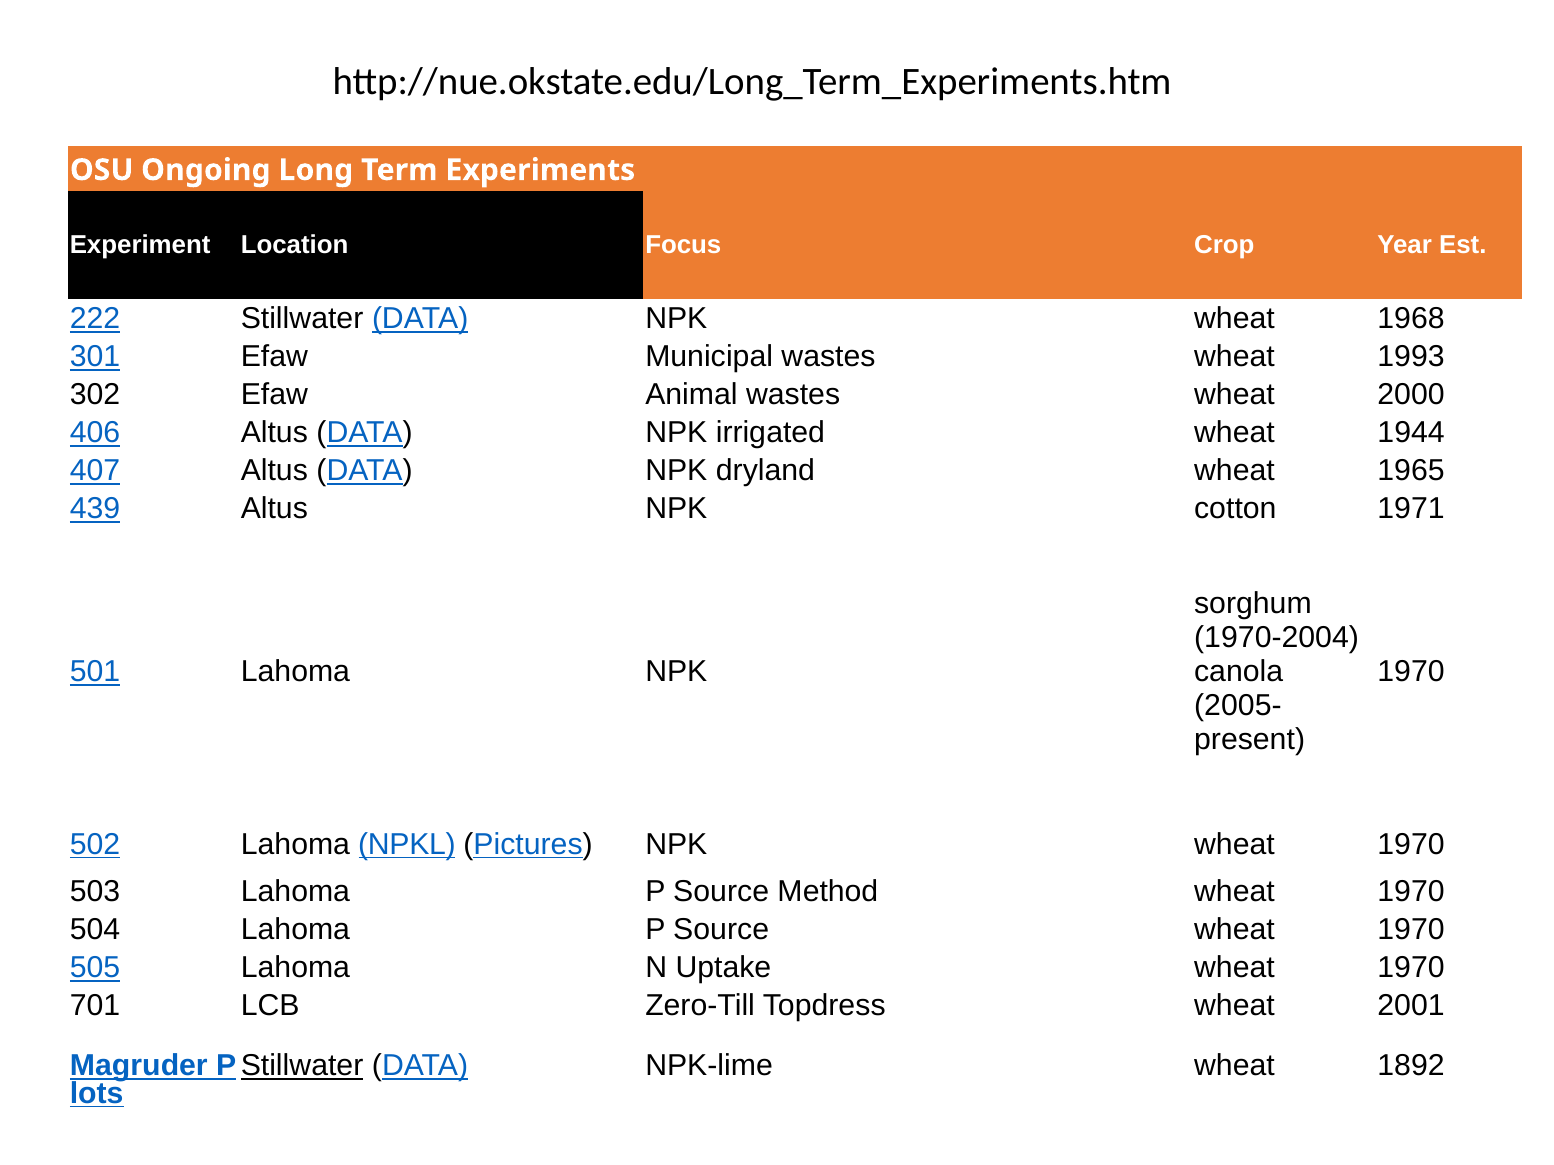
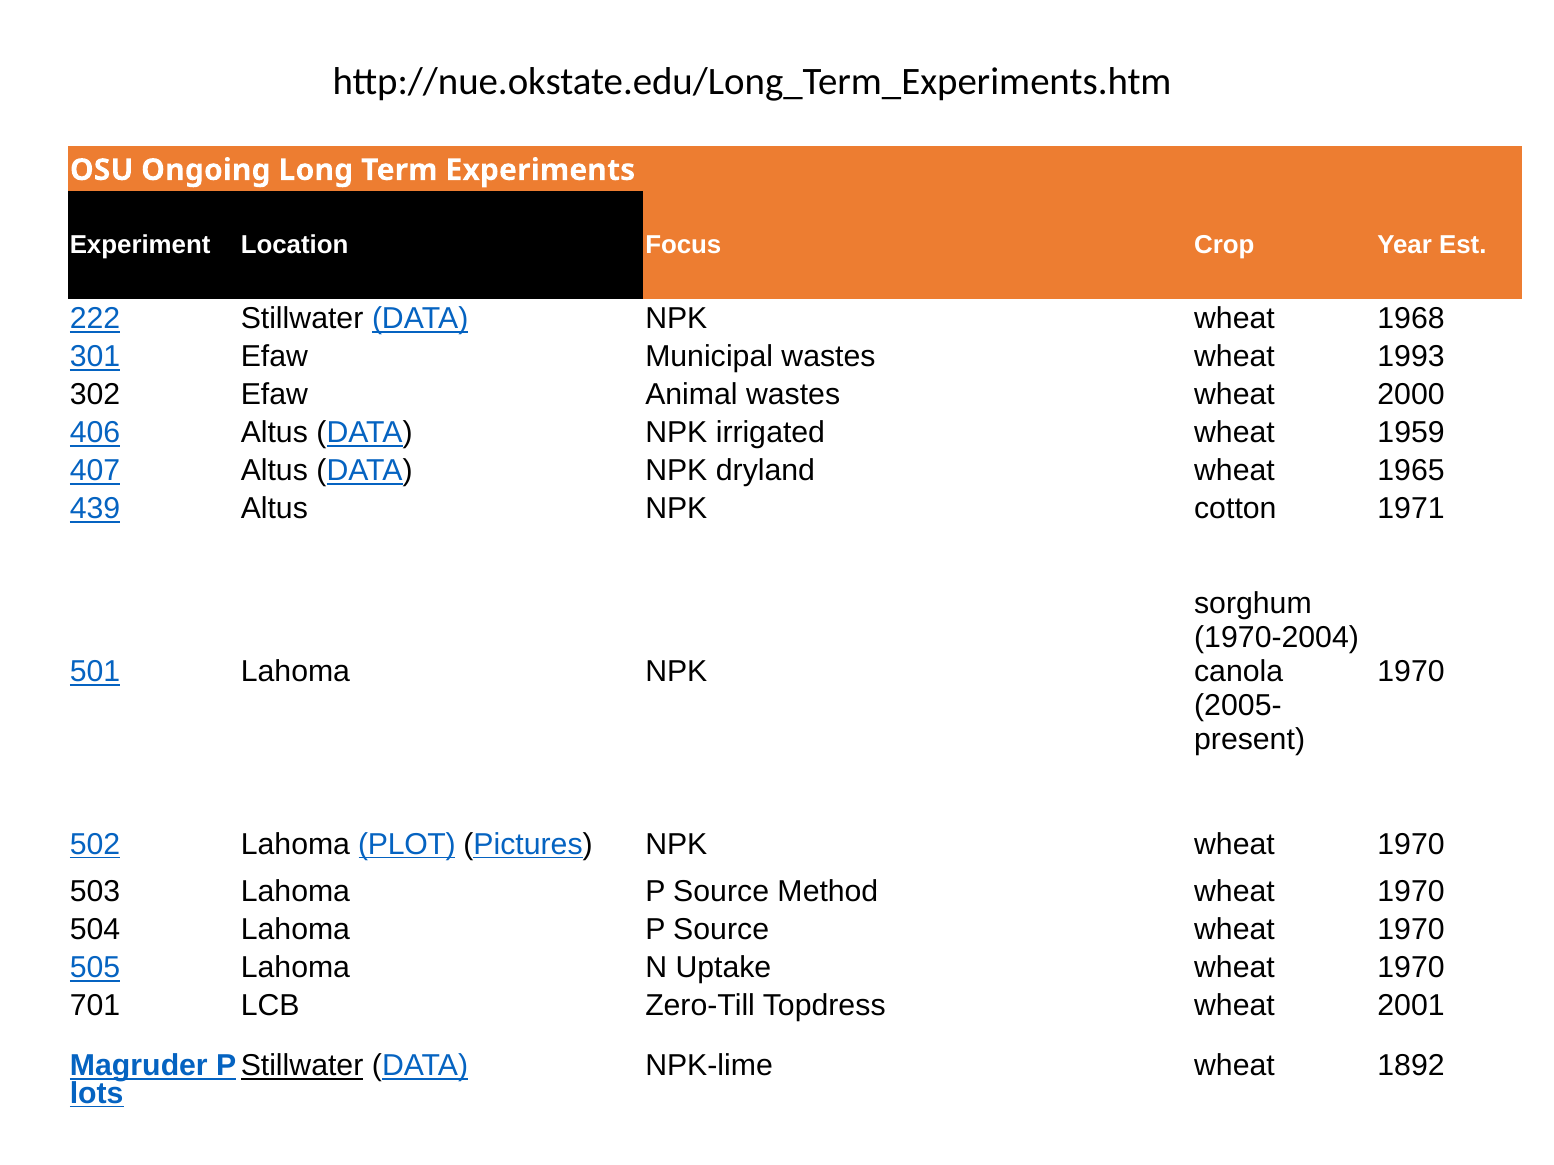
1944: 1944 -> 1959 (1411, 433)
NPKL: NPKL -> PLOT (407, 845)
